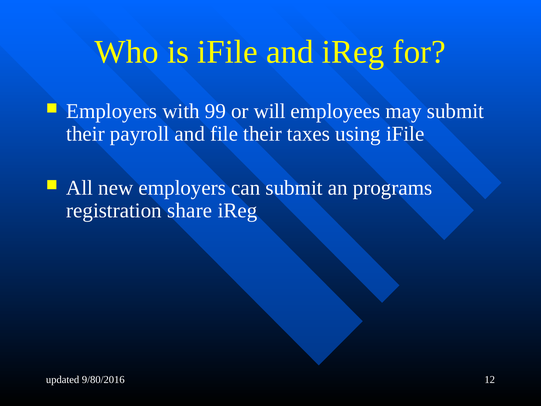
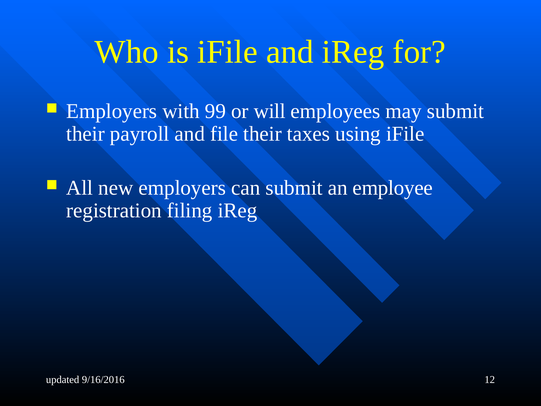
programs: programs -> employee (393, 188)
share: share -> filing (190, 210)
9/80/2016: 9/80/2016 -> 9/16/2016 (103, 379)
